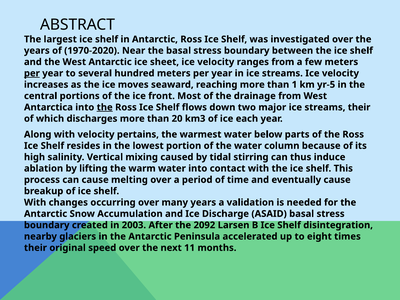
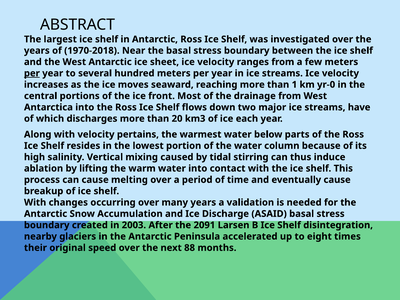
1970-2020: 1970-2020 -> 1970-2018 (92, 51)
yr-5: yr-5 -> yr-0 (326, 85)
the underline: present -> none (105, 107)
streams their: their -> have (359, 107)
2092: 2092 -> 2091 (204, 225)
11: 11 -> 88 (190, 248)
